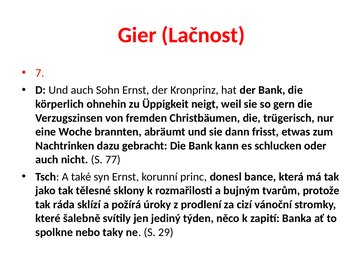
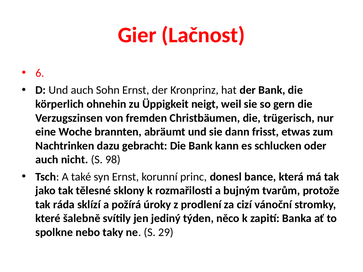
7: 7 -> 6 (40, 73)
77: 77 -> 98 (113, 160)
